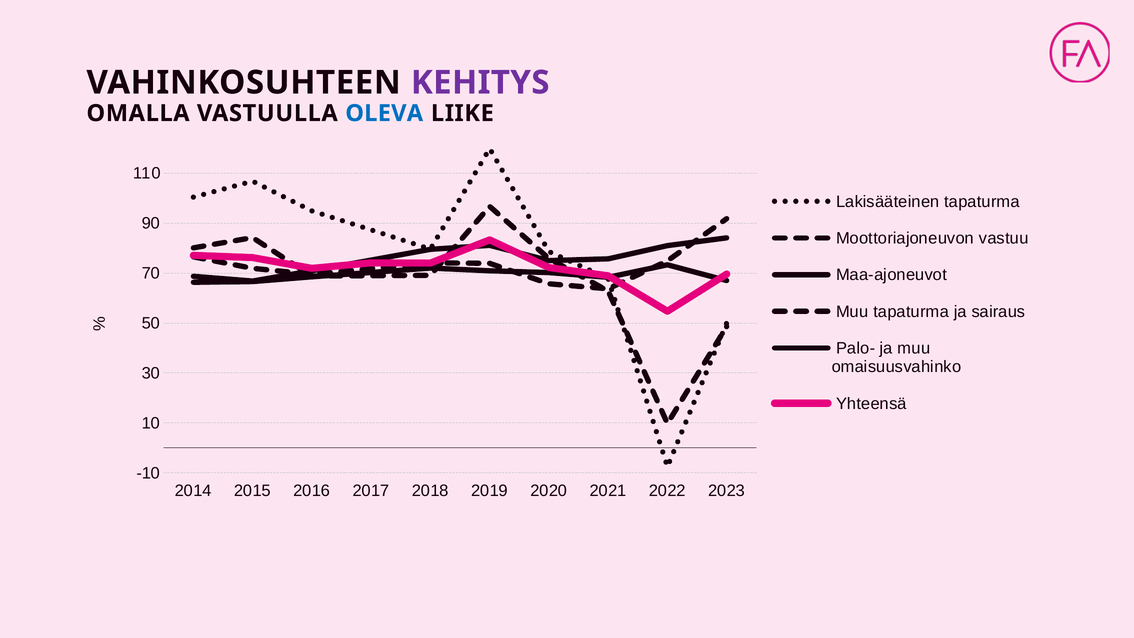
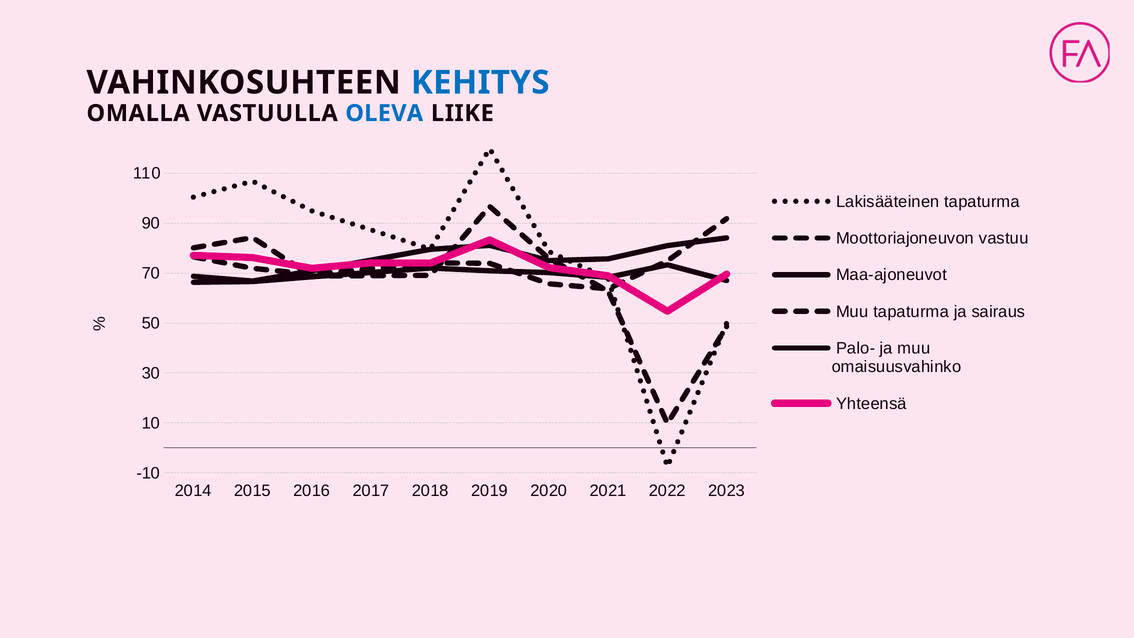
KEHITYS colour: purple -> blue (480, 83)
